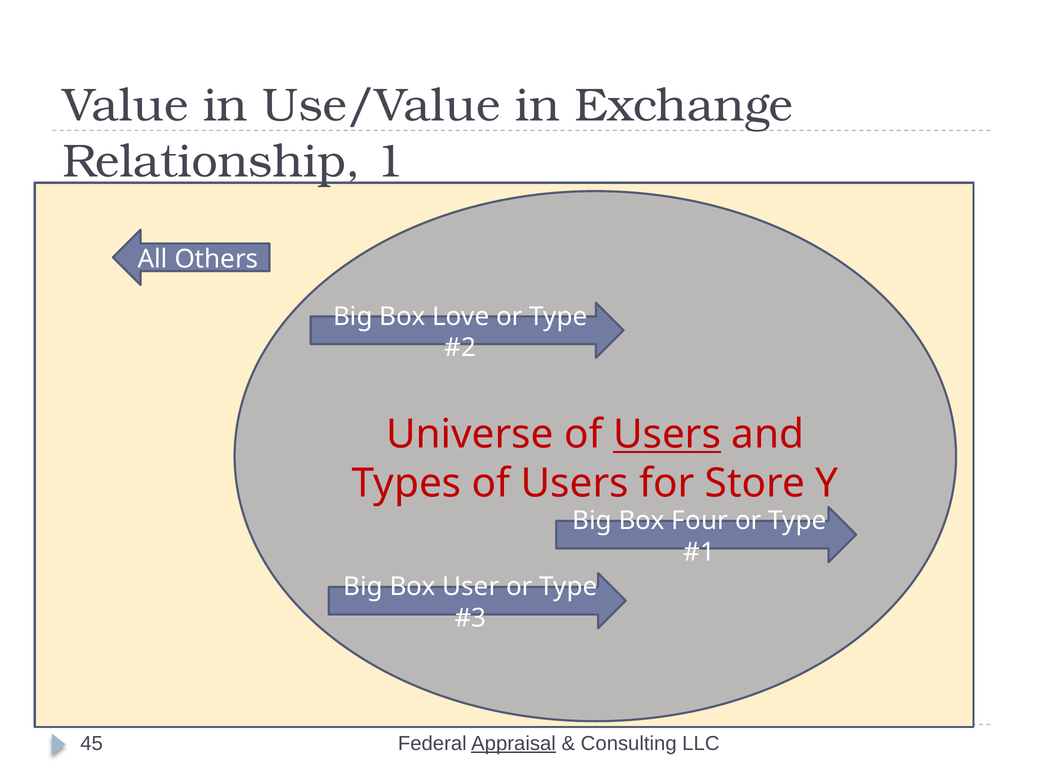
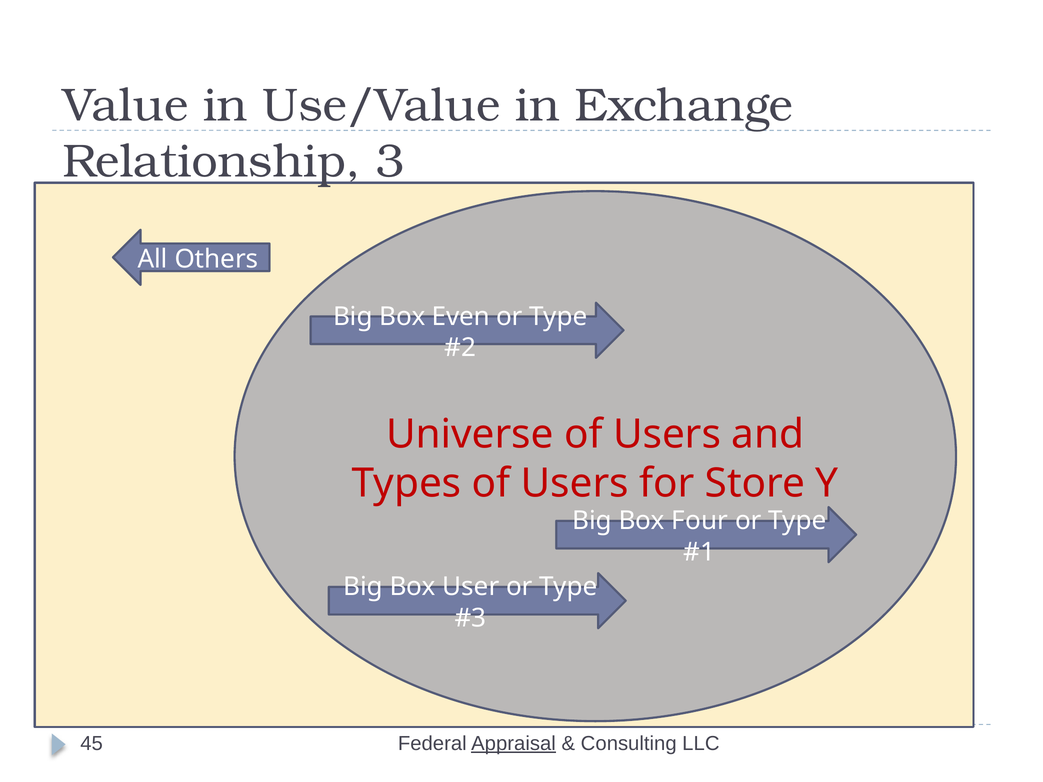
1: 1 -> 3 (390, 161)
Love: Love -> Even (461, 317)
Users underline: present -> none (667, 435)
